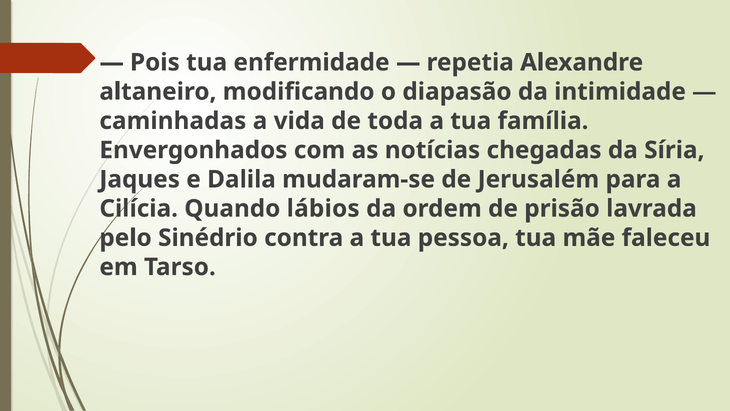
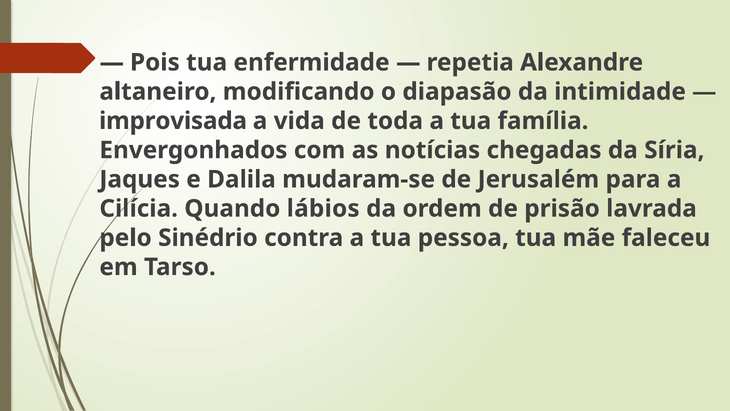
caminhadas: caminhadas -> improvisada (173, 121)
